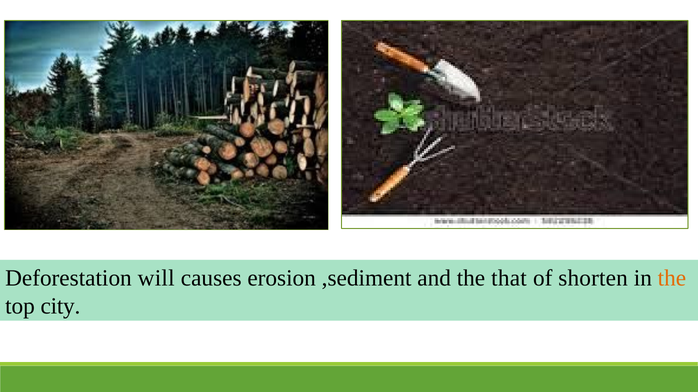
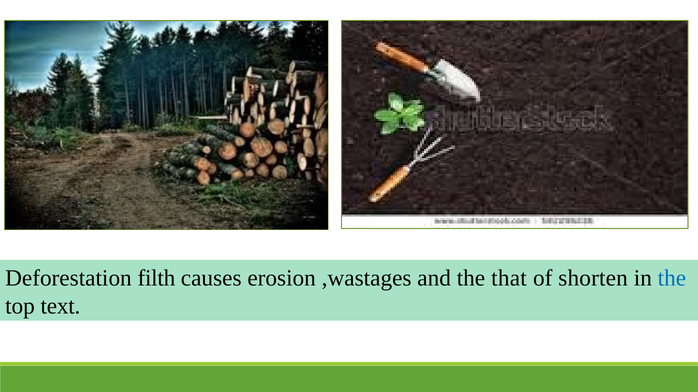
will: will -> filth (156, 278)
,sediment: ,sediment -> ,wastages (367, 278)
the colour: orange -> blue (672, 278)
city: city -> text (60, 306)
